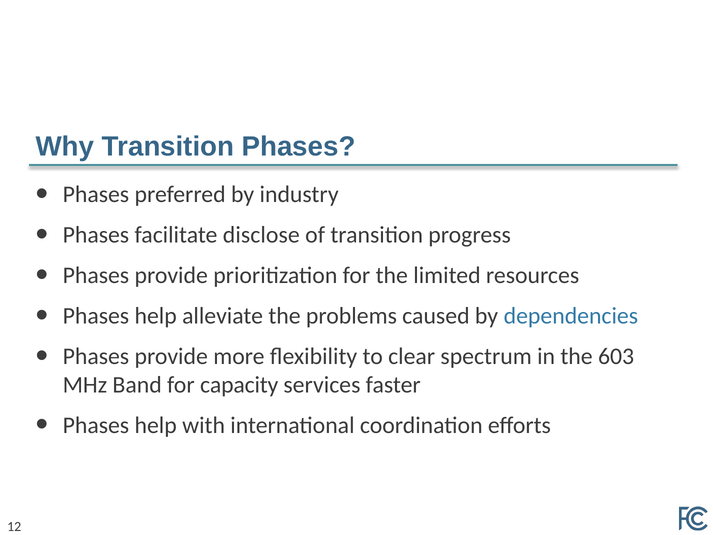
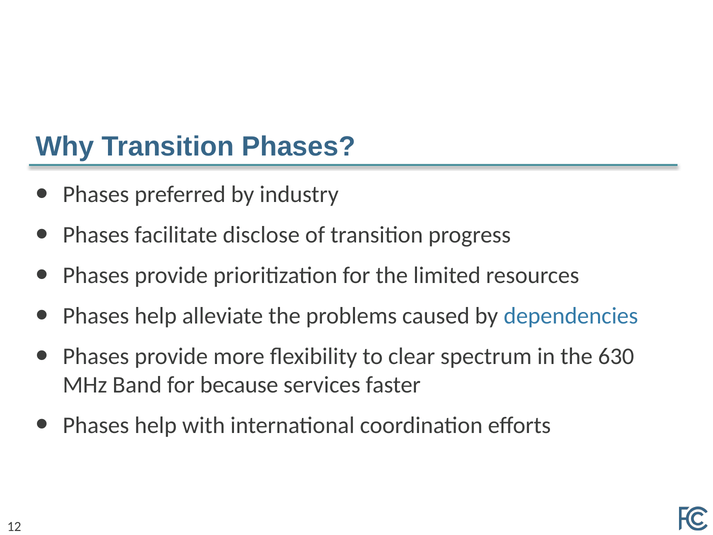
603: 603 -> 630 (616, 356)
capacity: capacity -> because (239, 385)
